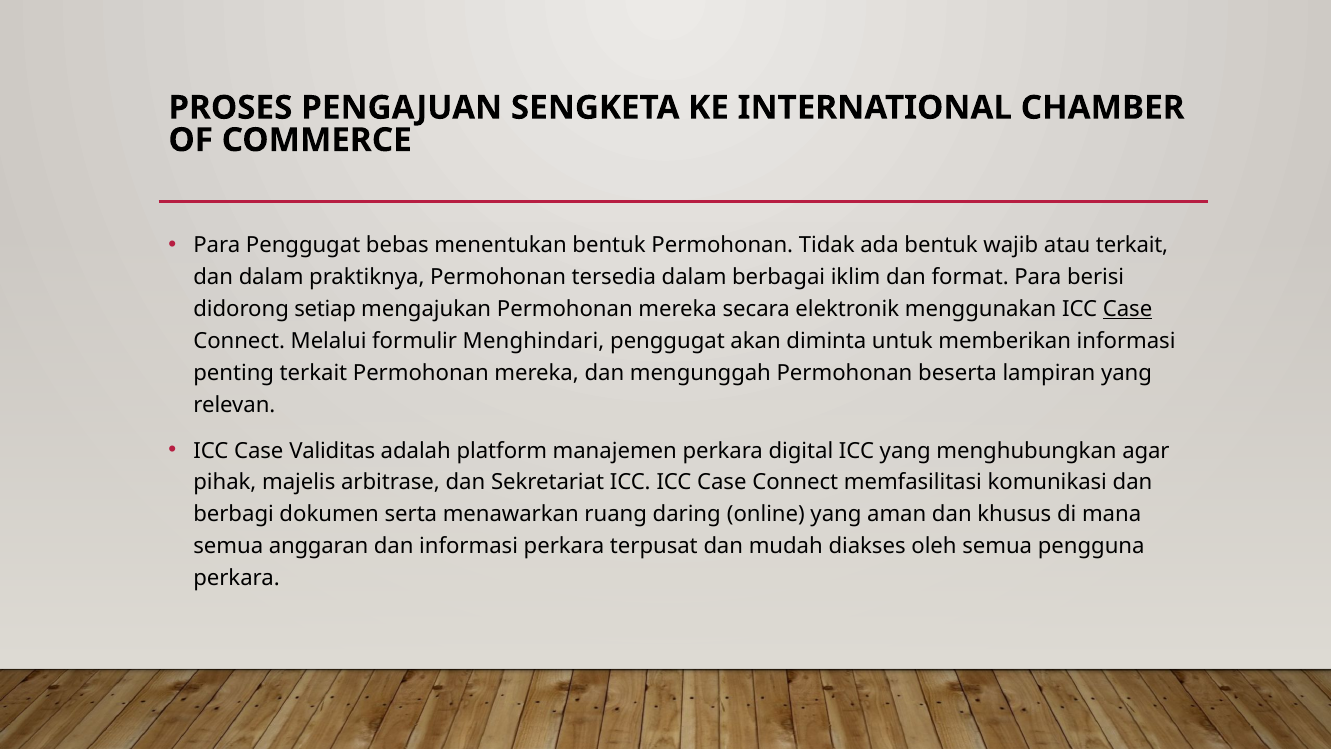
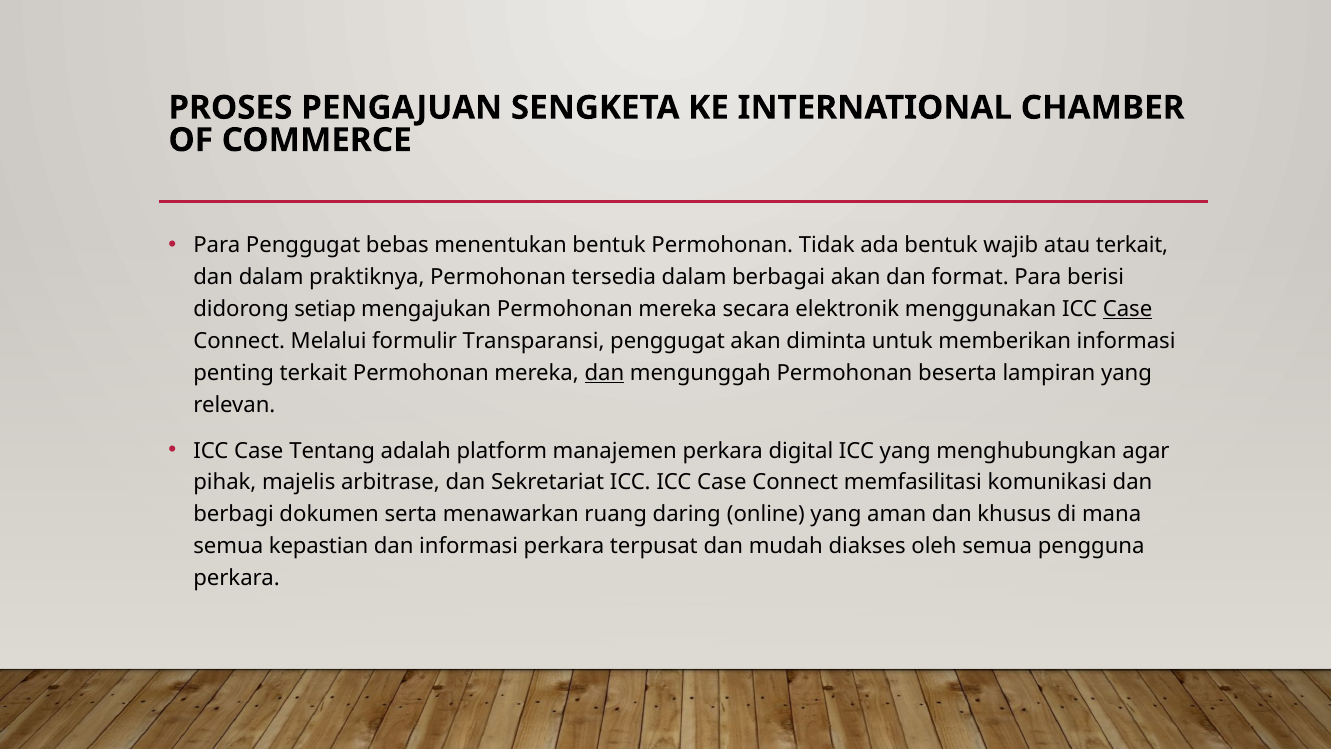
berbagai iklim: iklim -> akan (856, 277)
Menghindari: Menghindari -> Transparansi (534, 341)
dan underline: none -> present (604, 373)
Validitas: Validitas -> Tentang (332, 451)
anggaran: anggaran -> kepastian (319, 546)
